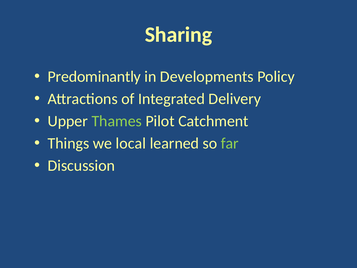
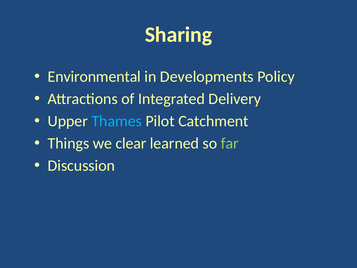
Predominantly: Predominantly -> Environmental (94, 77)
Thames colour: light green -> light blue (117, 121)
local: local -> clear (131, 143)
